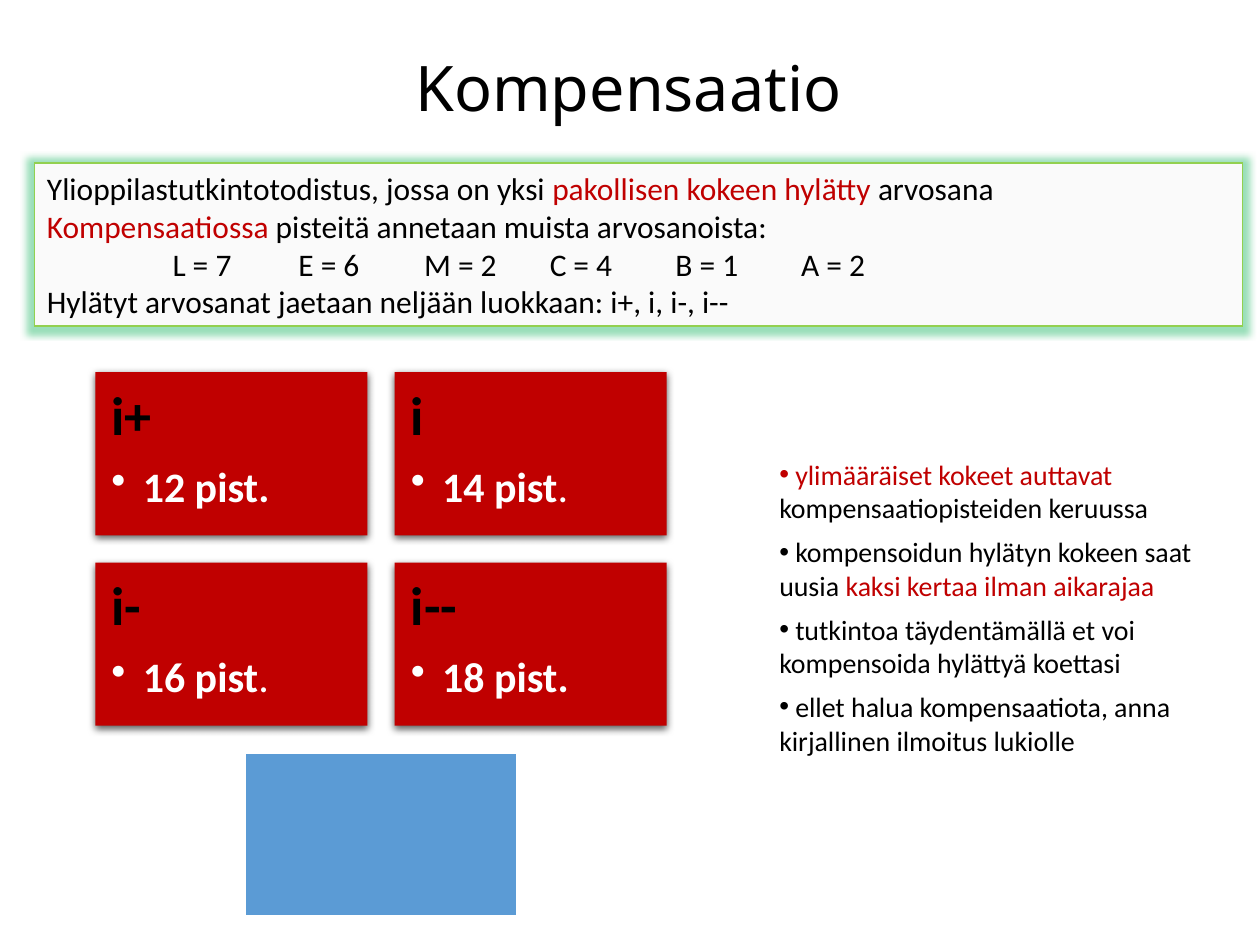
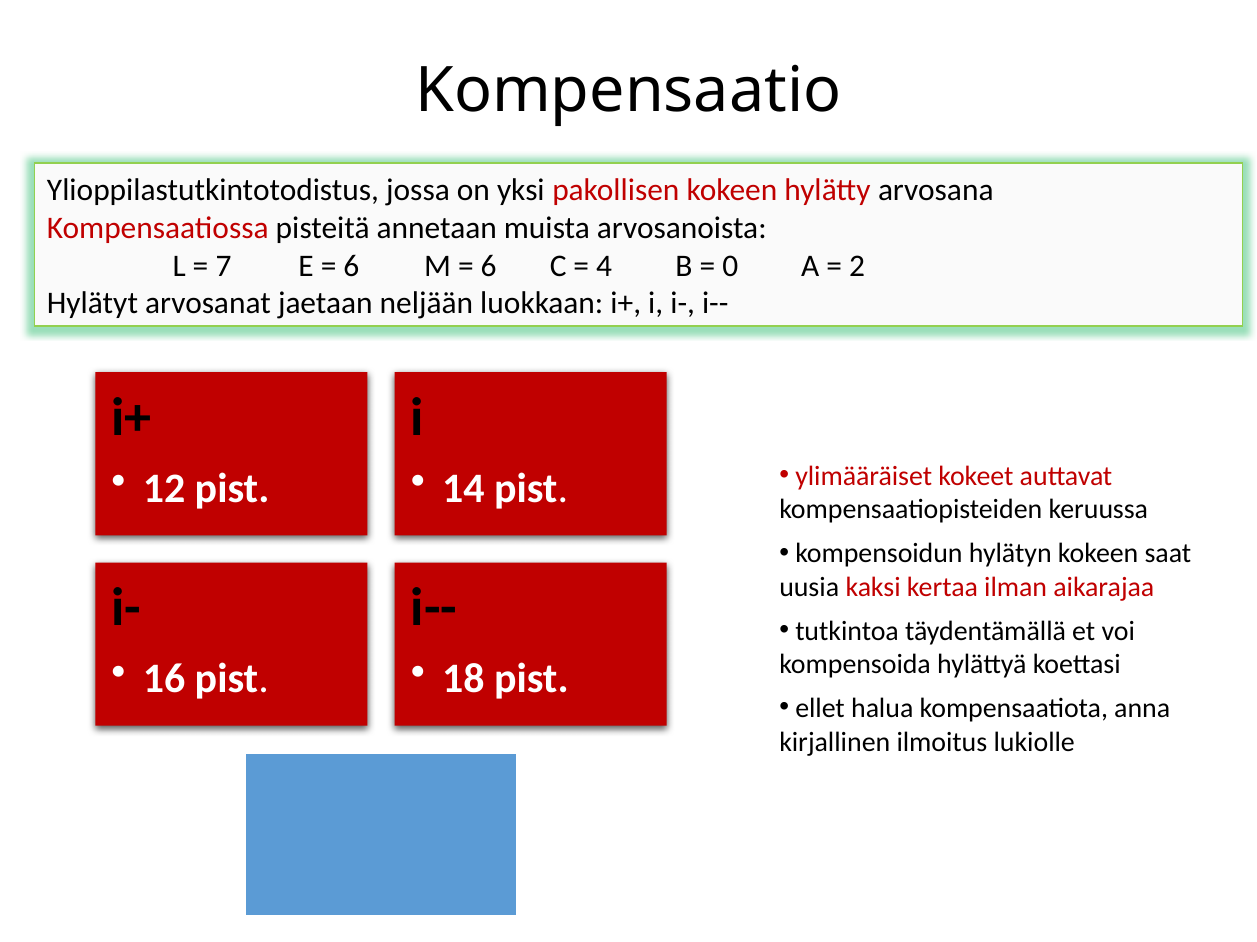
2: 2 -> 6 (489, 266)
1: 1 -> 0 (730, 266)
